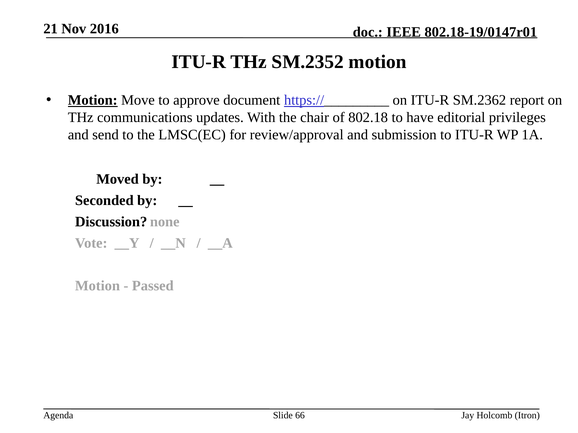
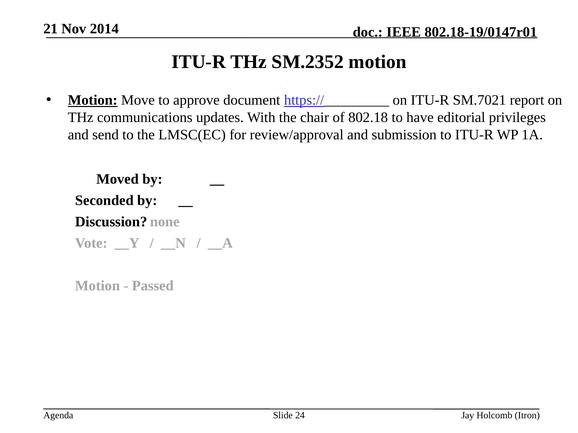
2016: 2016 -> 2014 (104, 29)
SM.2362: SM.2362 -> SM.7021 (479, 100)
66: 66 -> 24 (300, 416)
